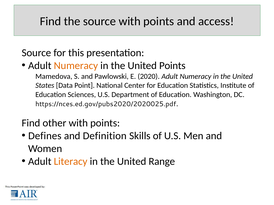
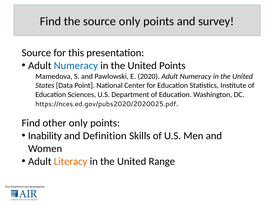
source with: with -> only (130, 21)
access: access -> survey (216, 21)
Numeracy colour: orange -> blue (76, 66)
other with: with -> only (78, 123)
Defines: Defines -> Inability (45, 136)
